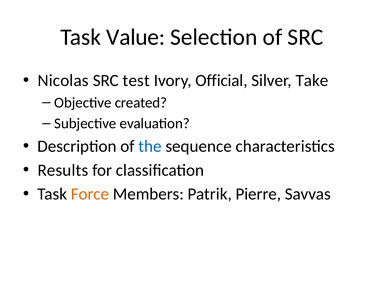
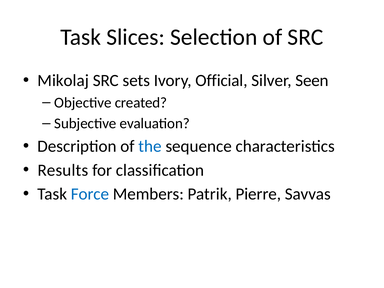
Value: Value -> Slices (136, 37)
Nicolas: Nicolas -> Mikolaj (63, 81)
test: test -> sets (136, 81)
Take: Take -> Seen (312, 81)
Force colour: orange -> blue (90, 194)
